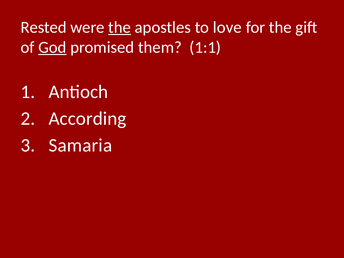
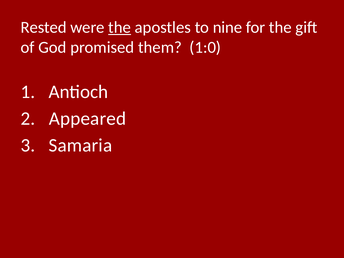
love: love -> nine (227, 27)
God underline: present -> none (52, 47)
1:1: 1:1 -> 1:0 (205, 47)
According: According -> Appeared (87, 119)
